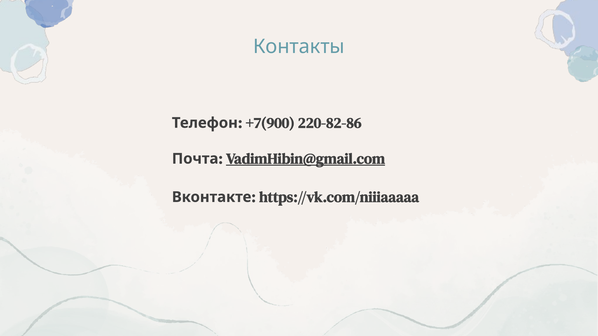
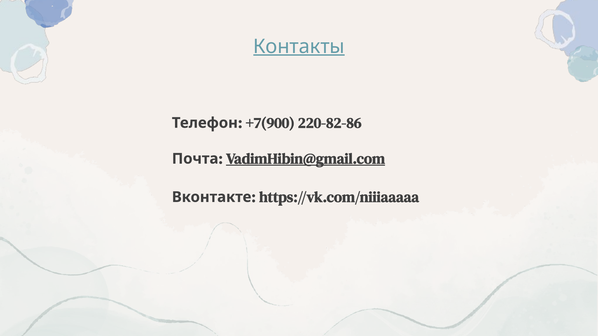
Контакты underline: none -> present (299, 46)
